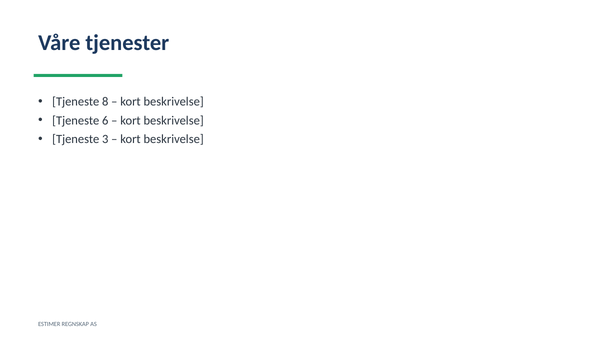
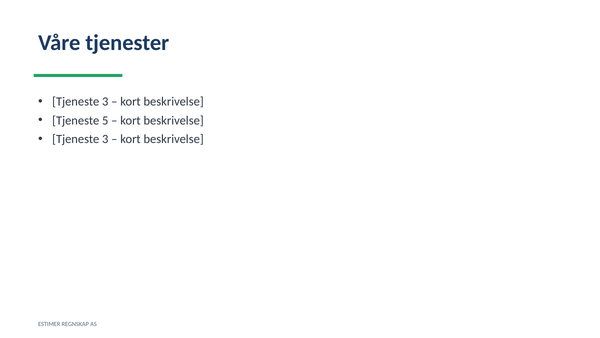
8: 8 -> 3 (105, 102)
6: 6 -> 5 (105, 120)
